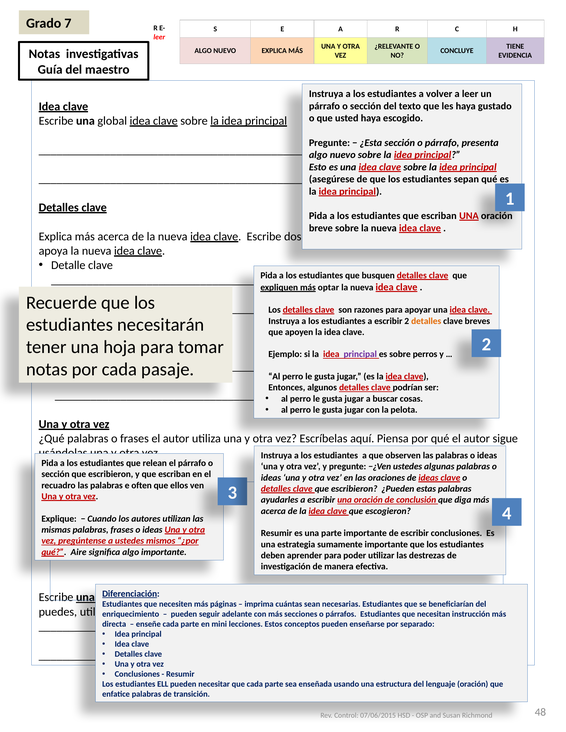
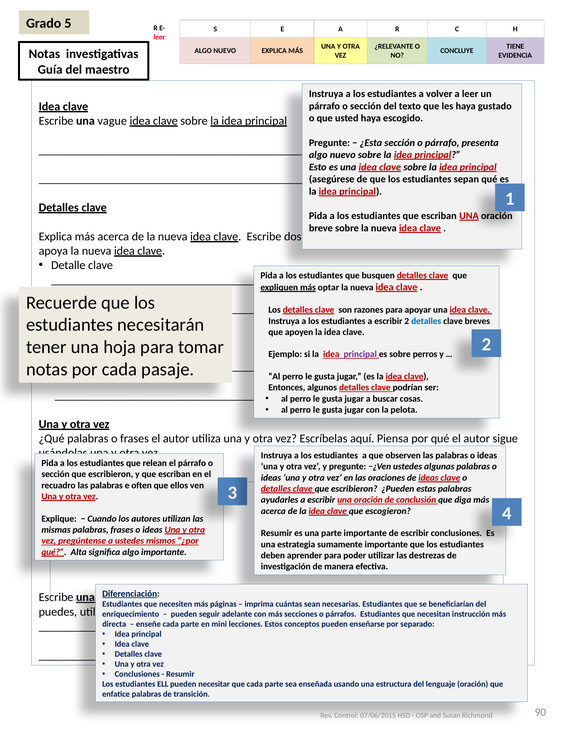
7: 7 -> 5 (68, 23)
global: global -> vague (112, 121)
detalles colour: orange -> blue (426, 321)
Aire: Aire -> Alta (79, 552)
48: 48 -> 90 (540, 713)
